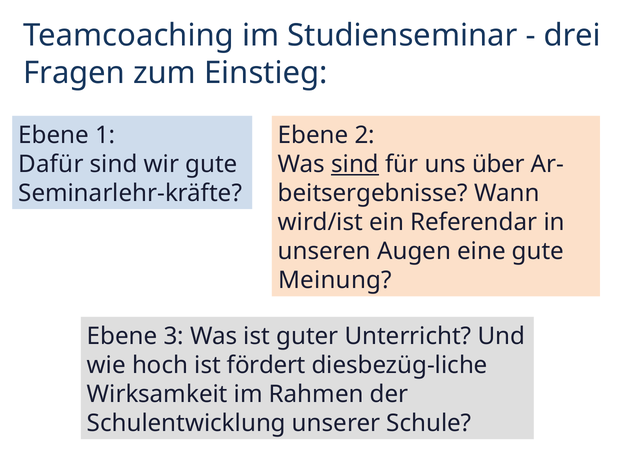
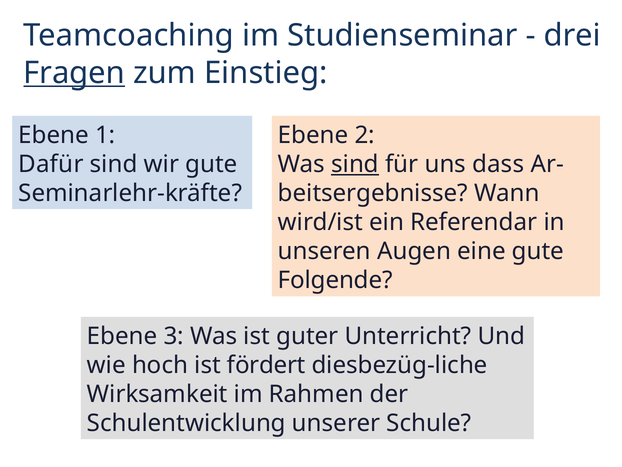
Fragen underline: none -> present (74, 73)
über: über -> dass (498, 164)
Meinung: Meinung -> Folgende (335, 280)
